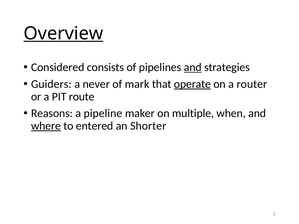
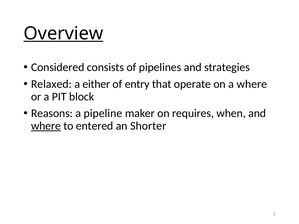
and underline: present -> none (193, 67)
Guiders: Guiders -> Relaxed (51, 84)
never: never -> either (96, 84)
mark: mark -> entry (137, 84)
operate underline: present -> none (192, 84)
a router: router -> where (252, 84)
route: route -> block (82, 97)
multiple: multiple -> requires (193, 113)
